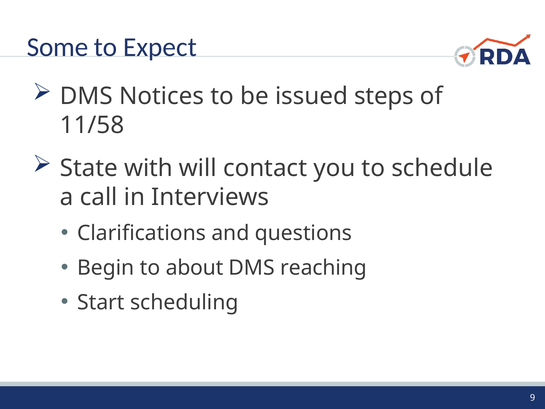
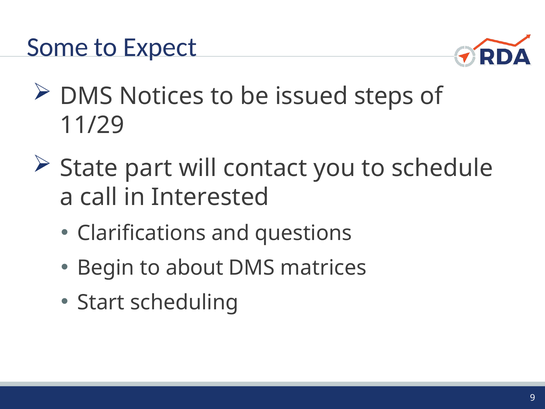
11/58: 11/58 -> 11/29 (92, 125)
with: with -> part (148, 168)
Interviews: Interviews -> Interested (210, 197)
reaching: reaching -> matrices (323, 268)
